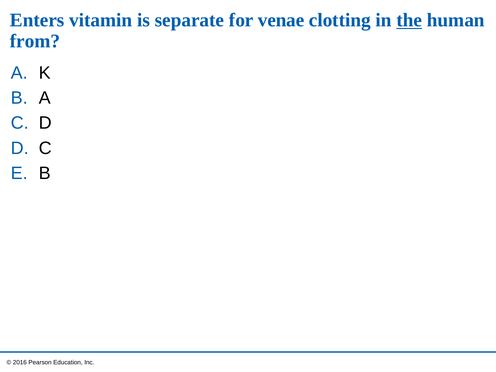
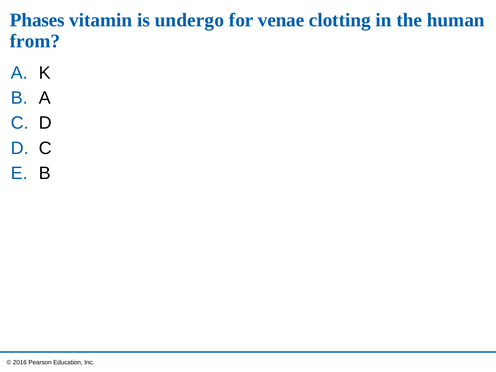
Enters: Enters -> Phases (37, 20)
separate: separate -> undergo (189, 20)
the underline: present -> none (409, 20)
